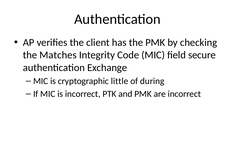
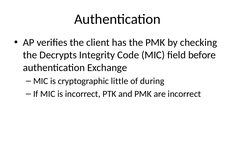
Matches: Matches -> Decrypts (58, 55)
secure: secure -> before (202, 55)
